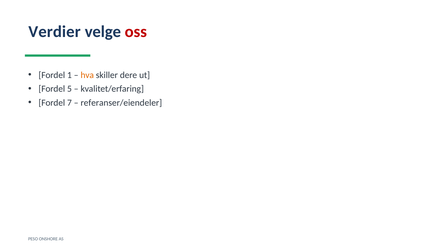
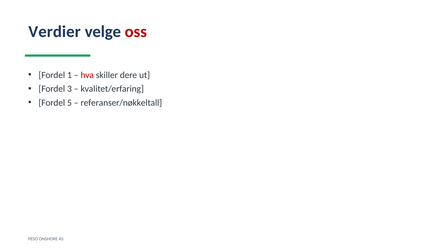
hva colour: orange -> red (87, 75)
5: 5 -> 3 (69, 89)
7: 7 -> 5 (69, 103)
referanser/eiendeler: referanser/eiendeler -> referanser/nøkkeltall (121, 103)
